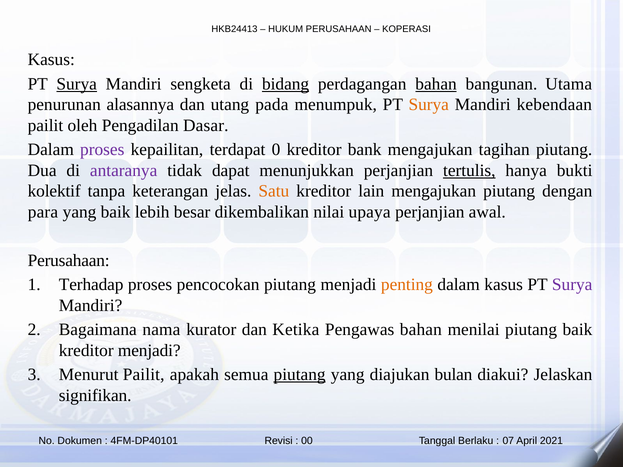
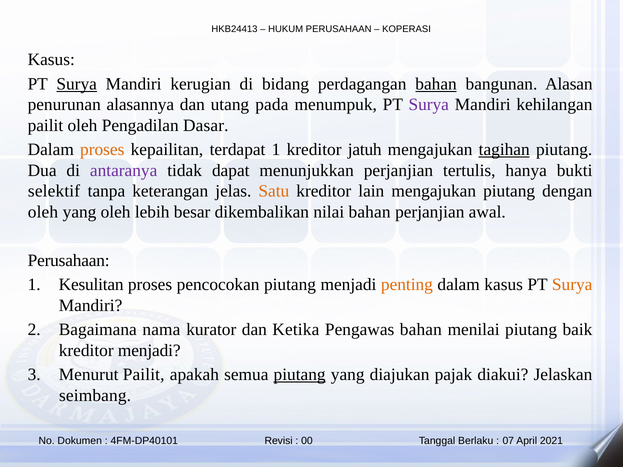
sengketa: sengketa -> kerugian (201, 84)
bidang underline: present -> none (286, 84)
Utama: Utama -> Alasan (569, 84)
Surya colour: orange -> purple (429, 105)
kebendaan: kebendaan -> kehilangan (554, 105)
proses colour: purple -> orange (102, 150)
terdapat 0: 0 -> 1 (276, 150)
bank: bank -> jatuh (365, 150)
tagihan underline: none -> present (504, 150)
tertulis underline: present -> none (469, 170)
kolektif: kolektif -> selektif (54, 191)
para: para -> oleh (43, 212)
yang baik: baik -> oleh (116, 212)
nilai upaya: upaya -> bahan (370, 212)
Terhadap: Terhadap -> Kesulitan (91, 285)
Surya colour: purple -> orange (572, 285)
bulan: bulan -> pajak (453, 375)
signifikan: signifikan -> seimbang (95, 396)
